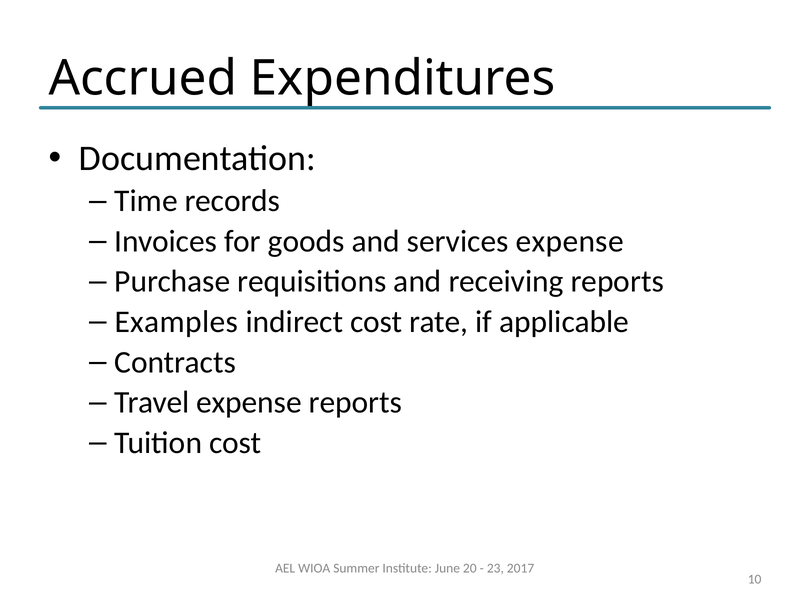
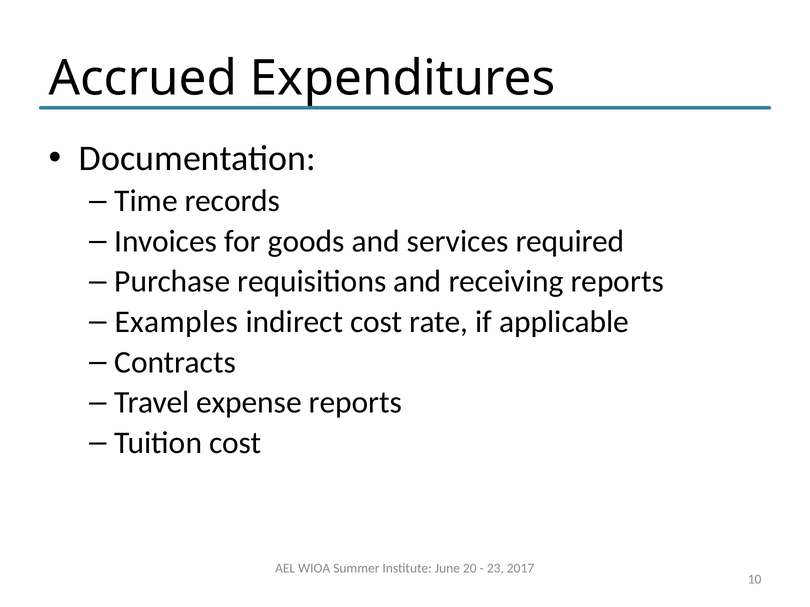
services expense: expense -> required (570, 241)
